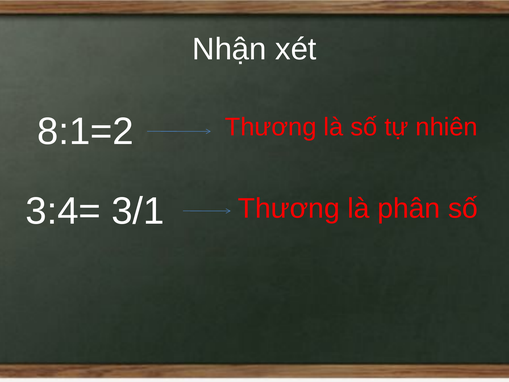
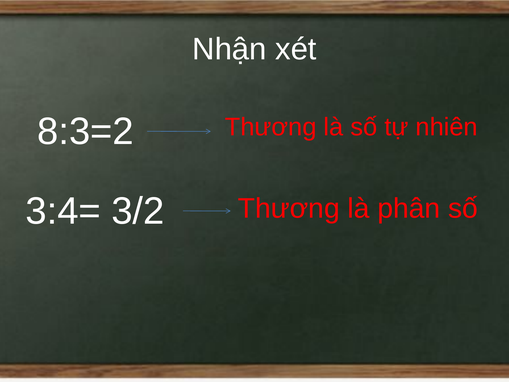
8:1=2: 8:1=2 -> 8:3=2 (86, 131)
3/1: 3/1 -> 3/2 (138, 211)
